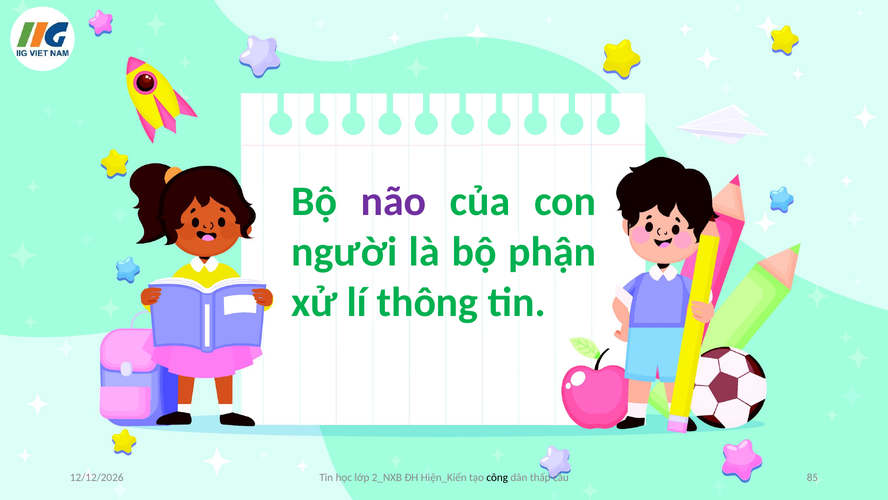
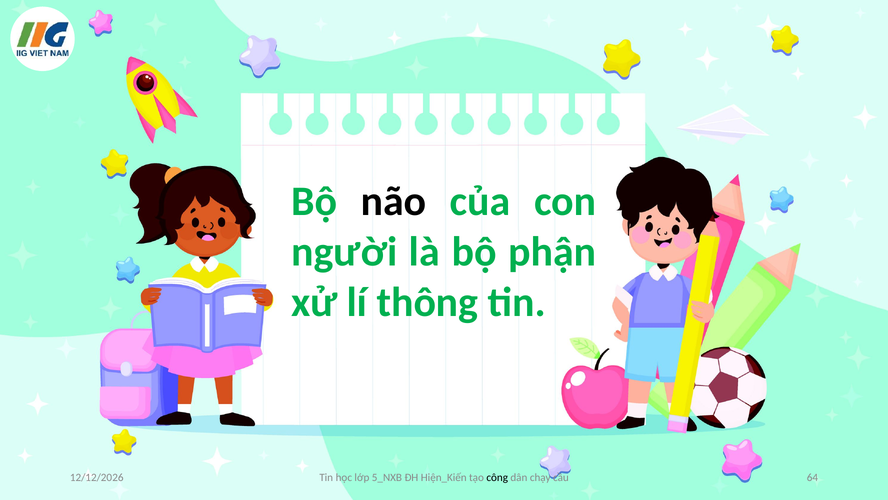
não colour: purple -> black (394, 201)
2_NXB: 2_NXB -> 5_NXB (387, 477)
thấp: thấp -> chạy (540, 477)
85: 85 -> 64 (812, 477)
